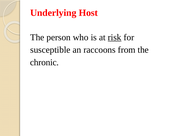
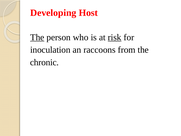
Underlying: Underlying -> Developing (53, 13)
The underline: none -> present (37, 37)
susceptible: susceptible -> inoculation (50, 50)
